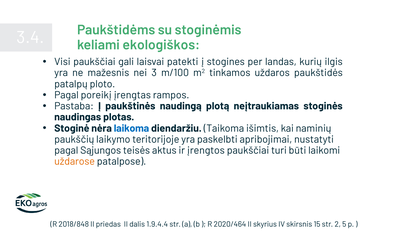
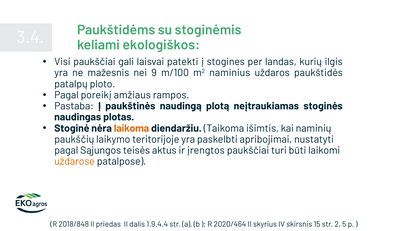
3: 3 -> 9 (154, 73)
tinkamos: tinkamos -> naminius (230, 73)
įrengtas: įrengtas -> amžiaus (132, 95)
laikoma colour: blue -> orange (132, 128)
